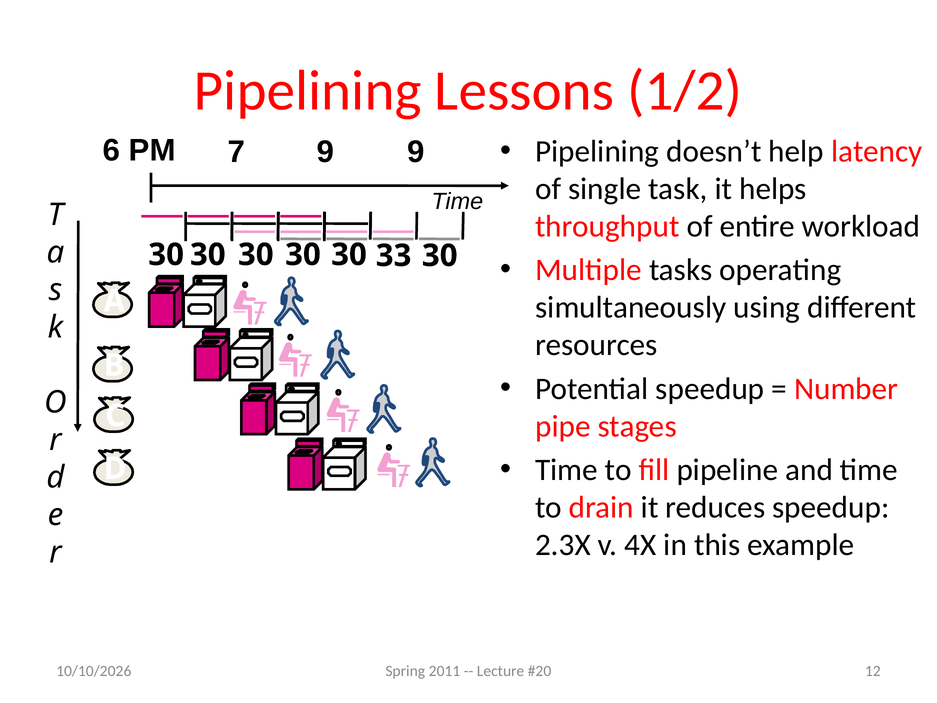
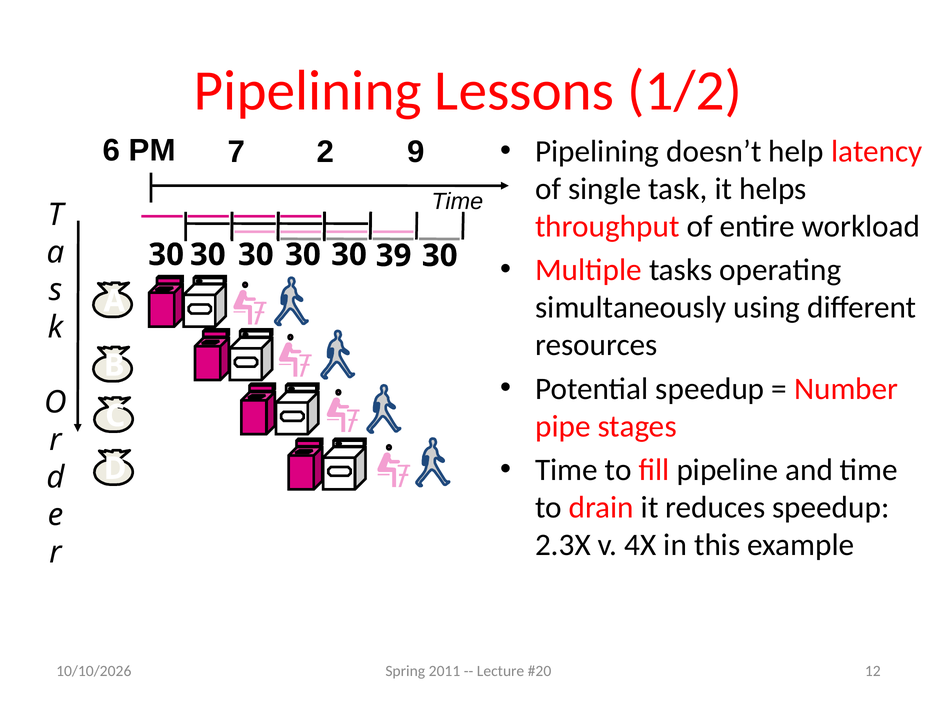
7 9: 9 -> 2 (326, 152)
33: 33 -> 39 (394, 256)
